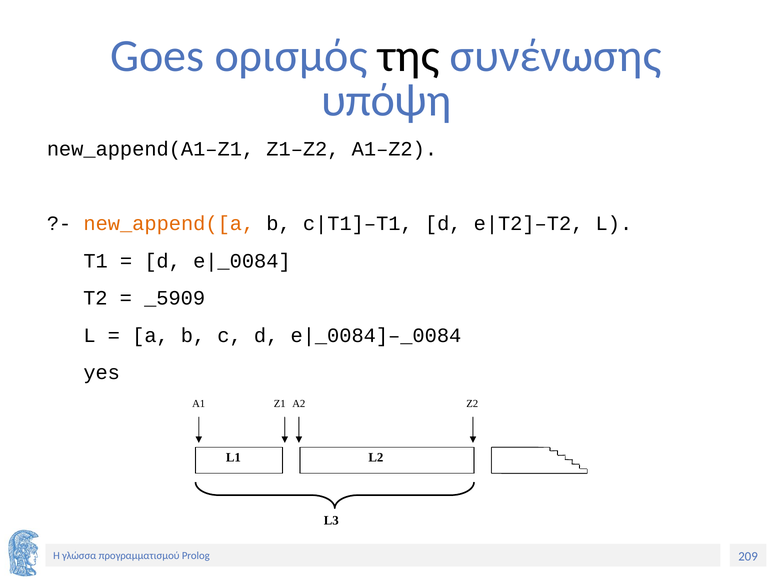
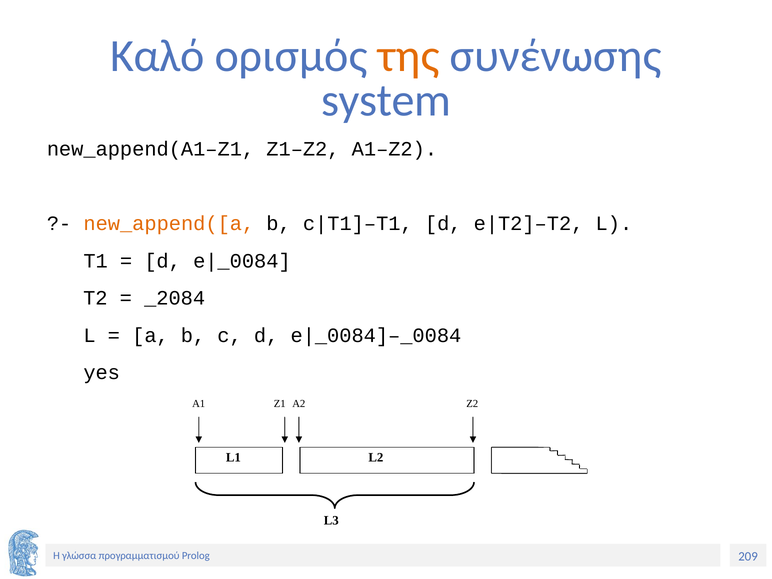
Goes: Goes -> Καλό (157, 56)
της colour: black -> orange (409, 56)
υπόψη: υπόψη -> system (386, 100)
_5909: _5909 -> _2084 (175, 298)
